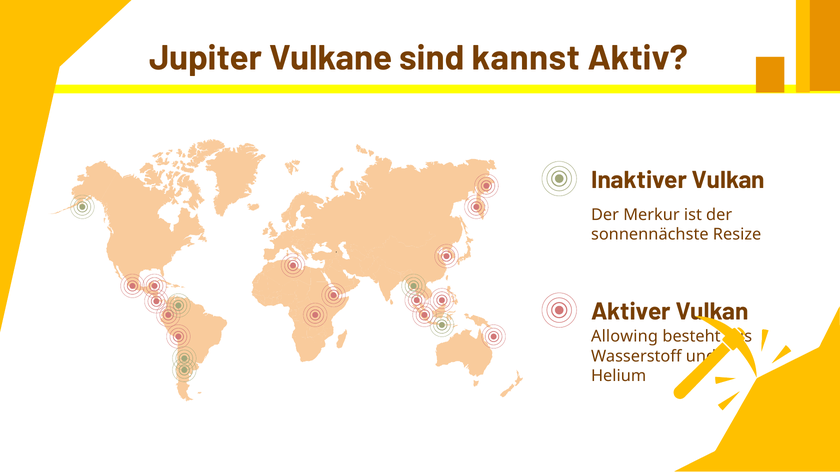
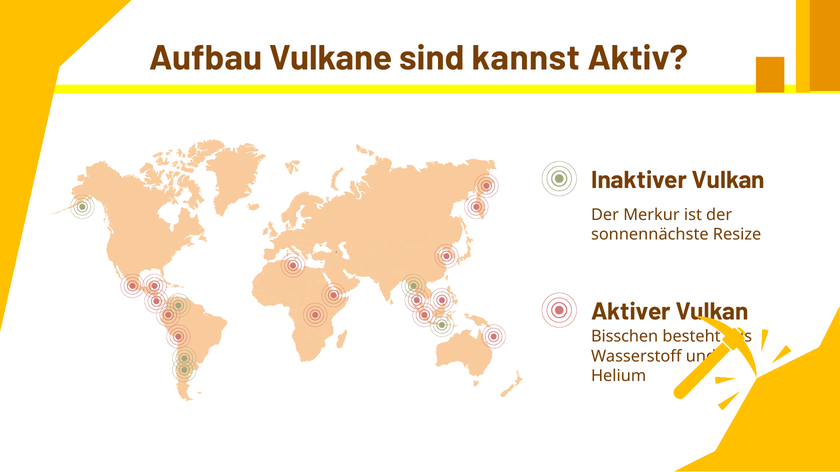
Jupiter: Jupiter -> Aufbau (206, 58)
Allowing: Allowing -> Bisschen (625, 337)
